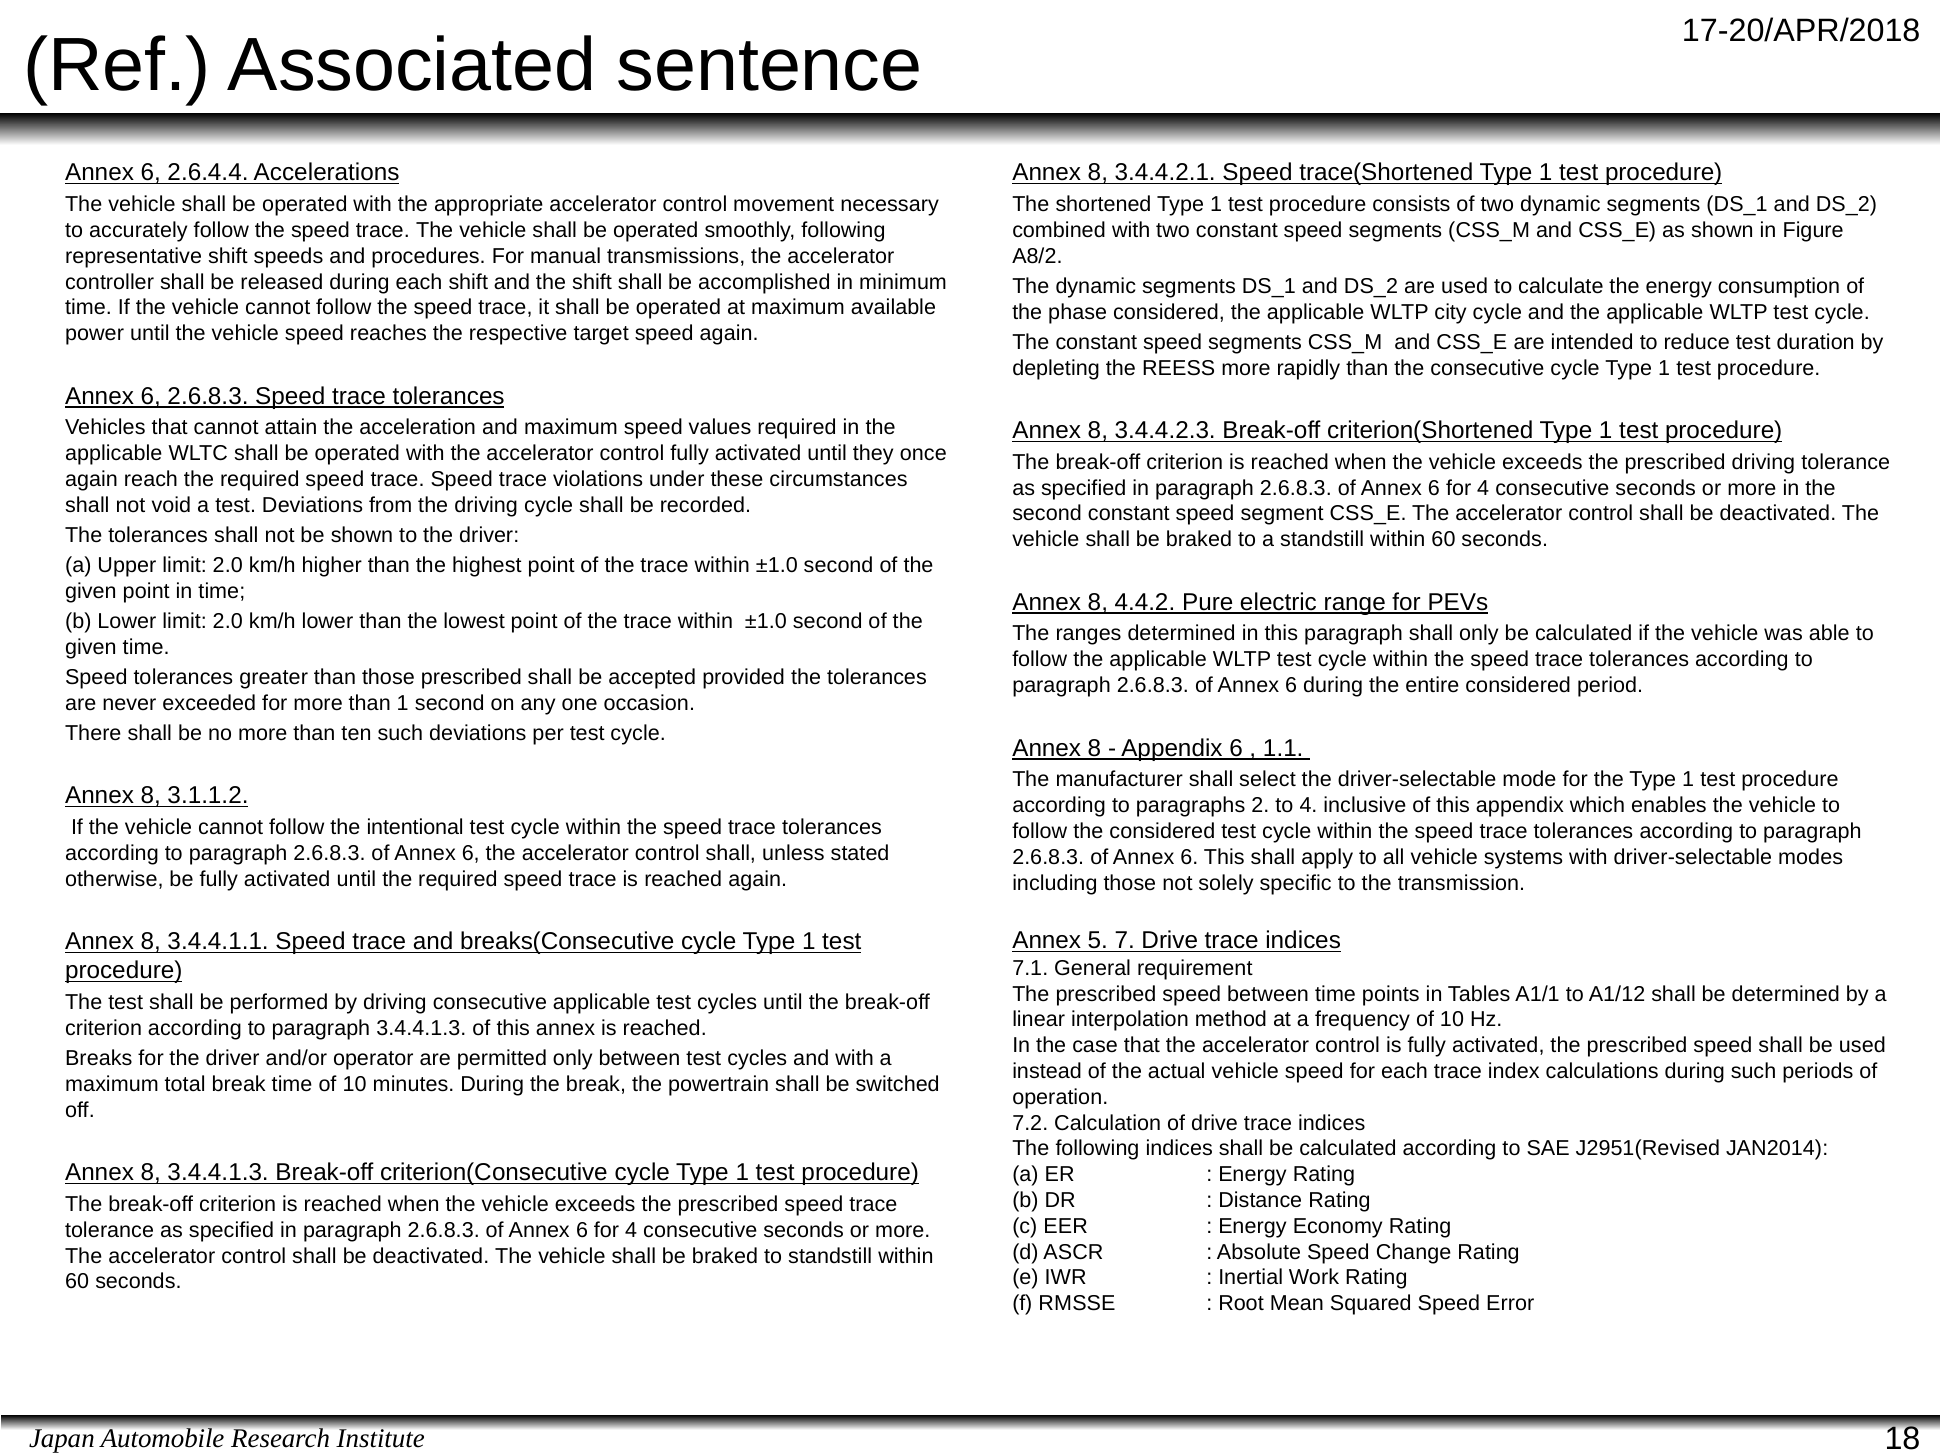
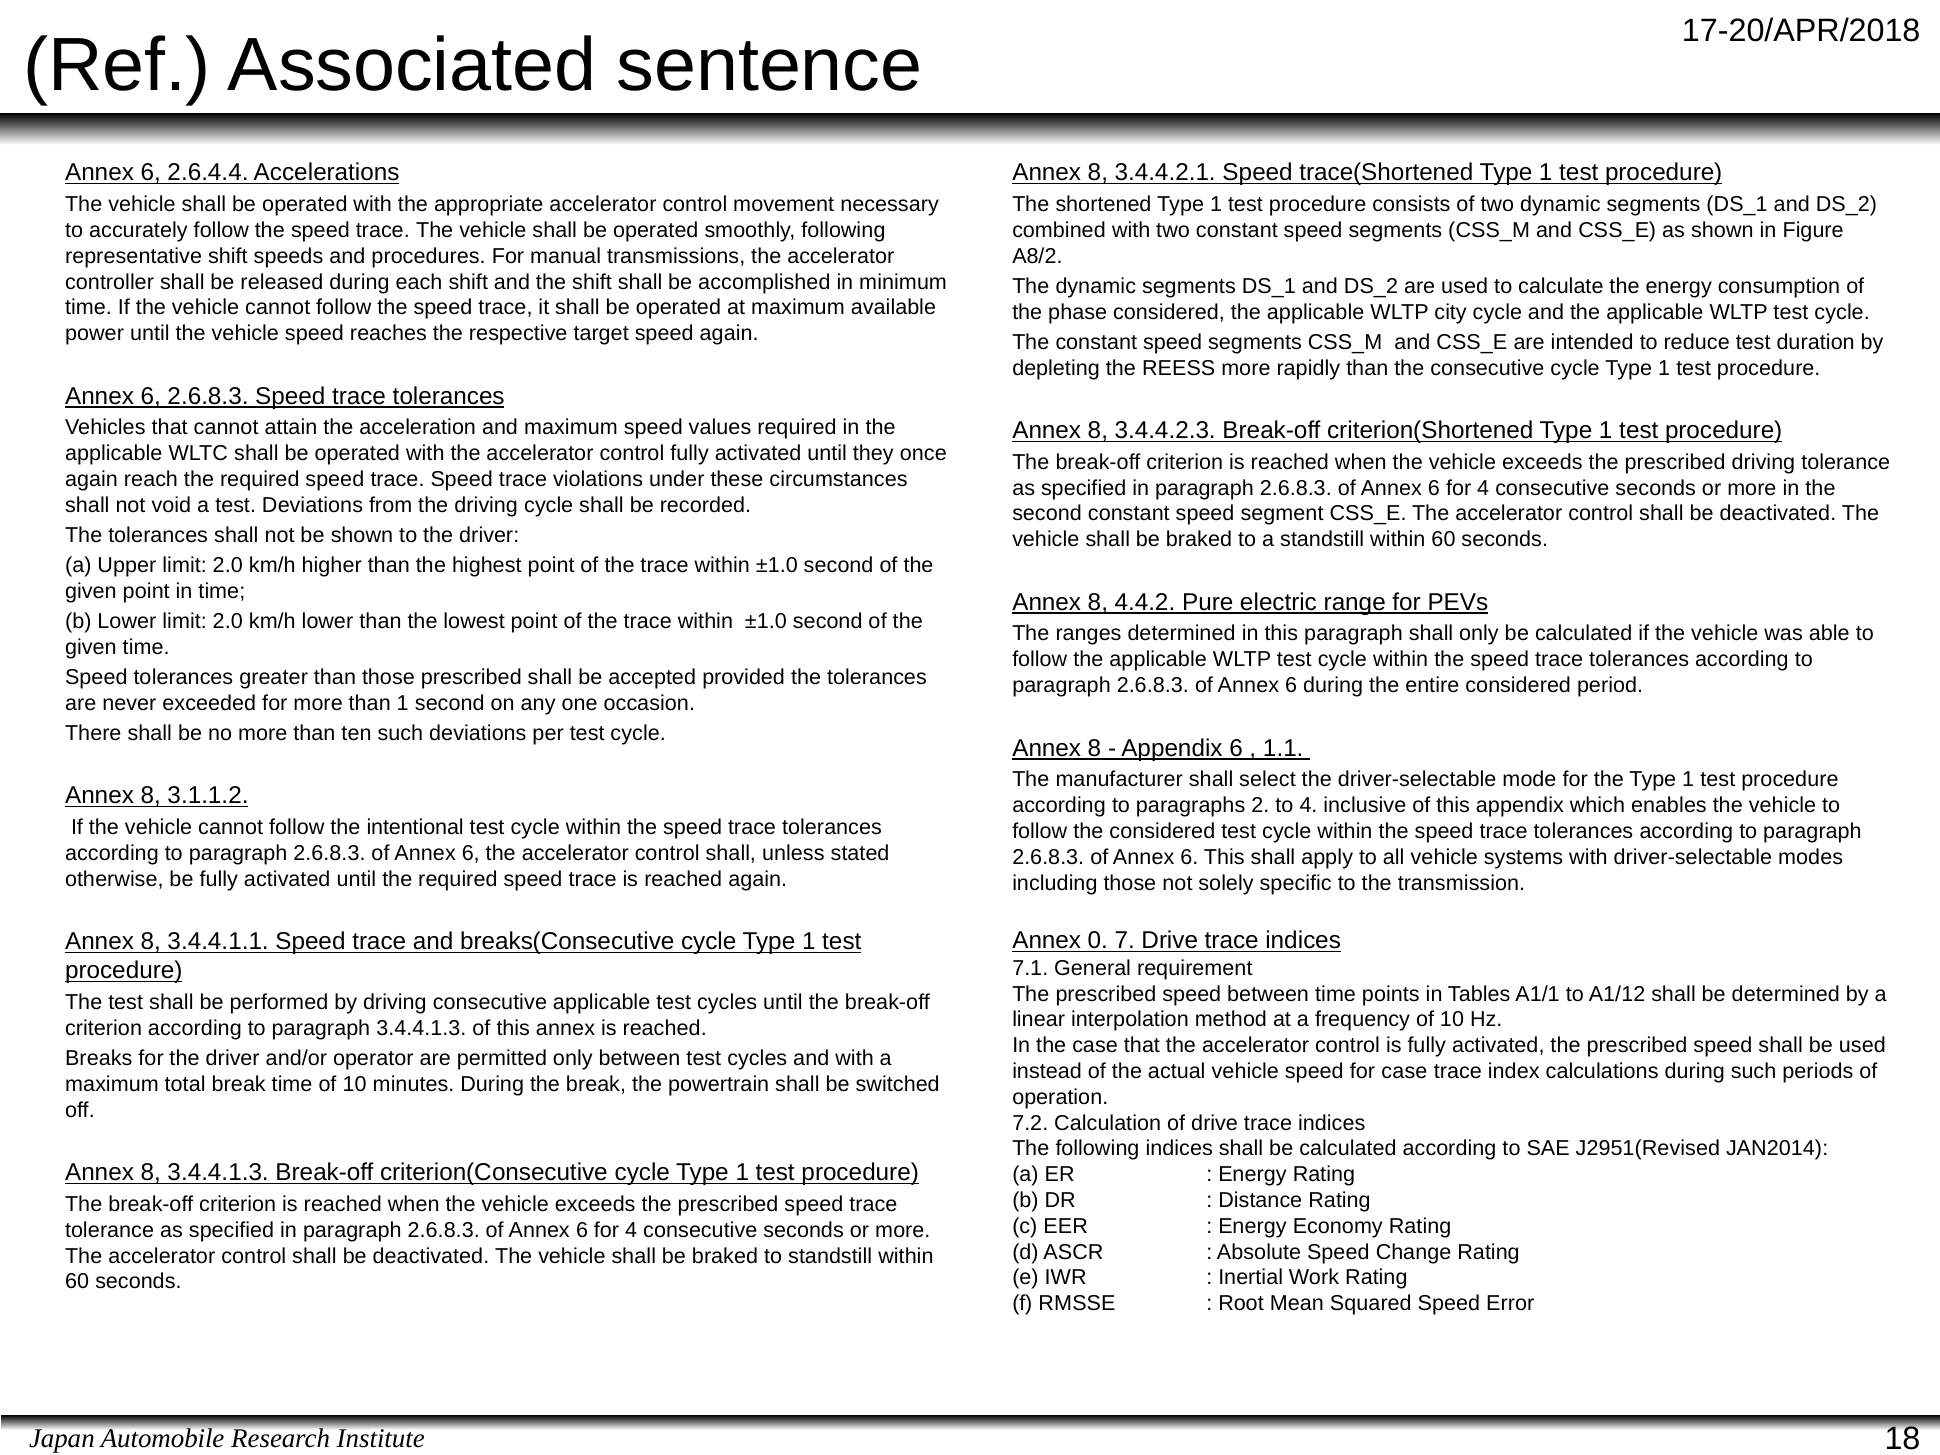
5: 5 -> 0 (1098, 941)
for each: each -> case (1404, 1071)
